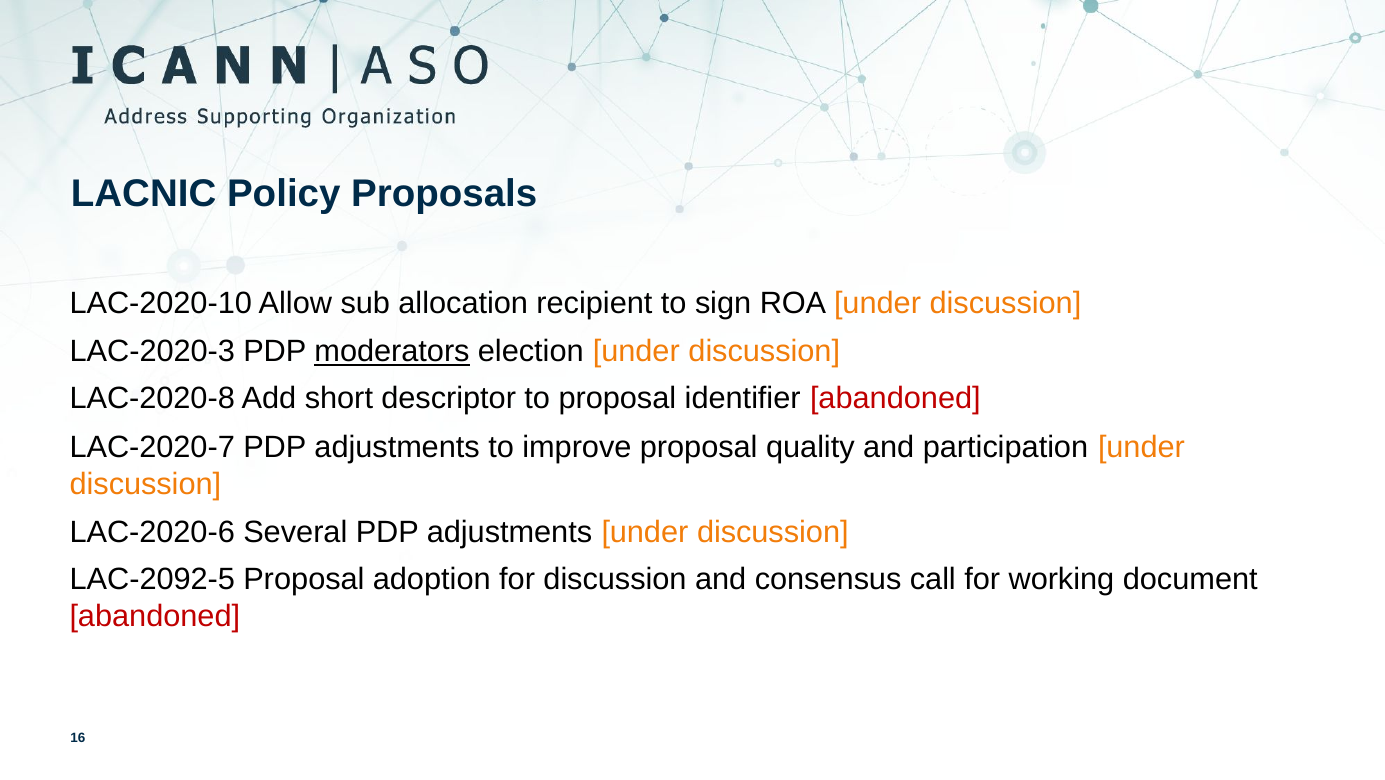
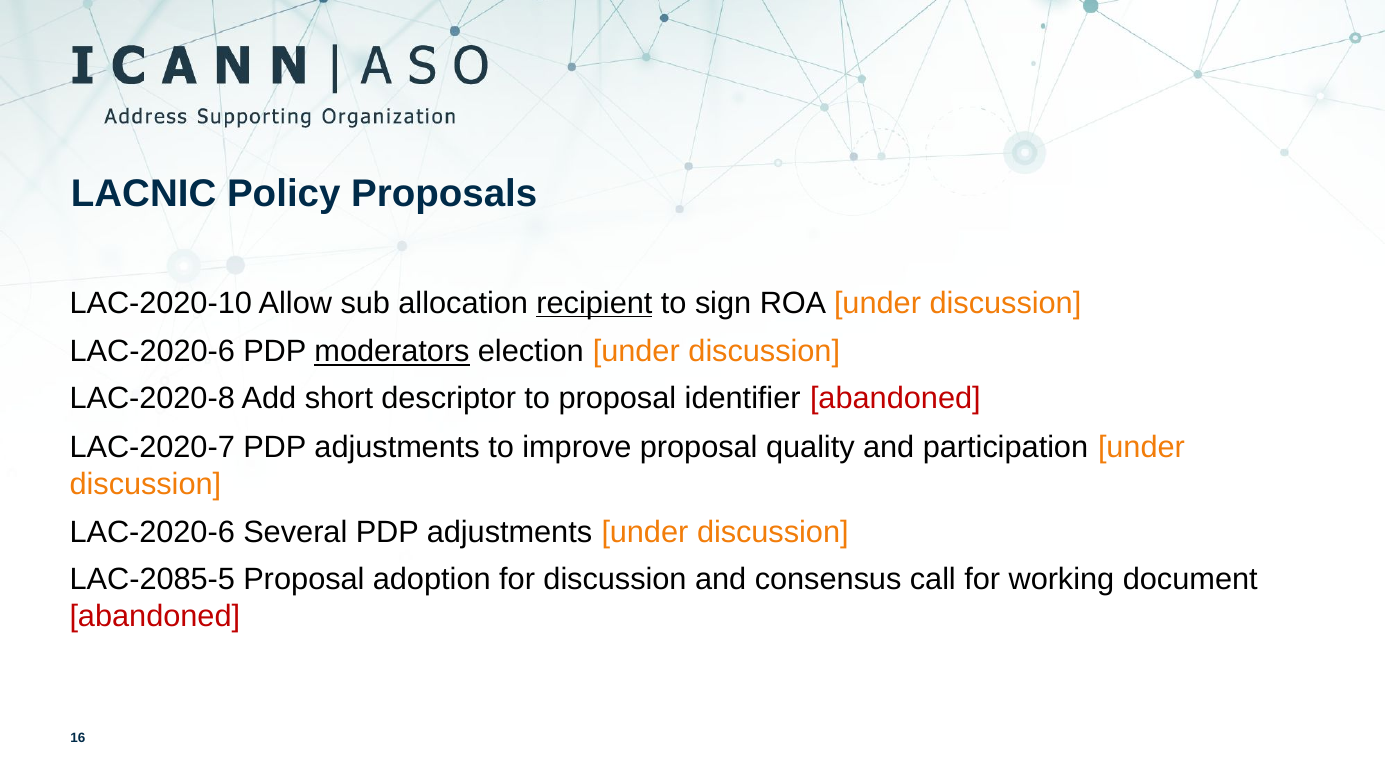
recipient underline: none -> present (594, 303)
LAC-2020-3: LAC-2020-3 -> LAC-2020-6 (152, 351)
LAC-2092-5: LAC-2092-5 -> LAC-2085-5 (152, 579)
